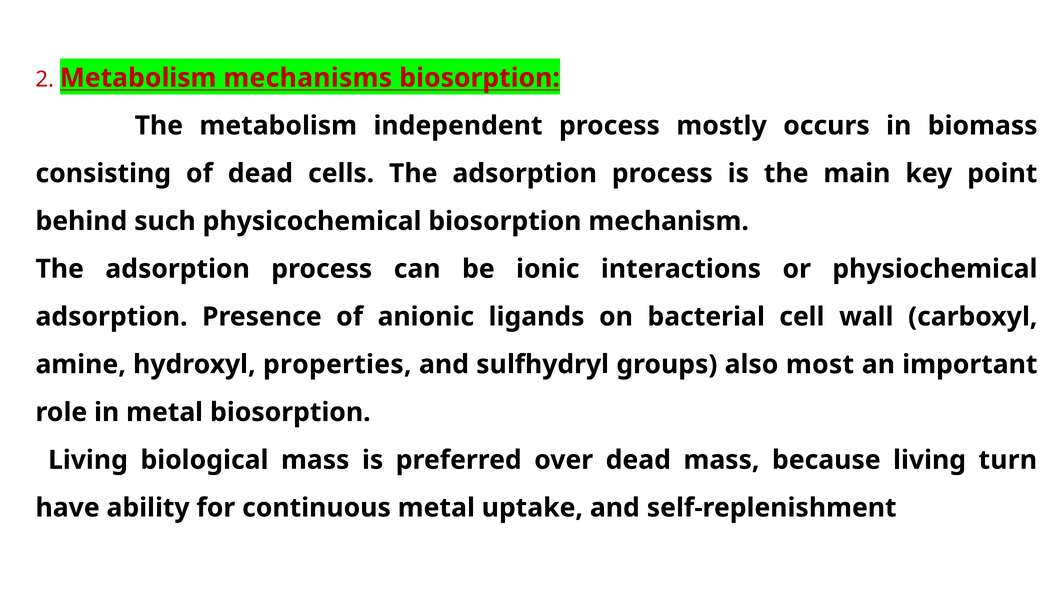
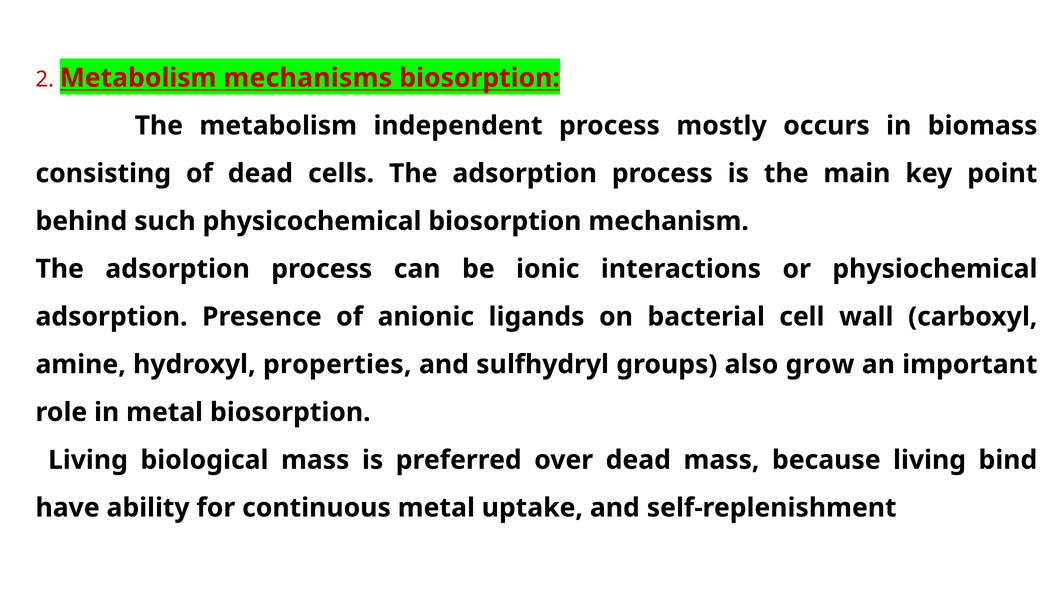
most: most -> grow (820, 365)
turn: turn -> bind (1008, 460)
